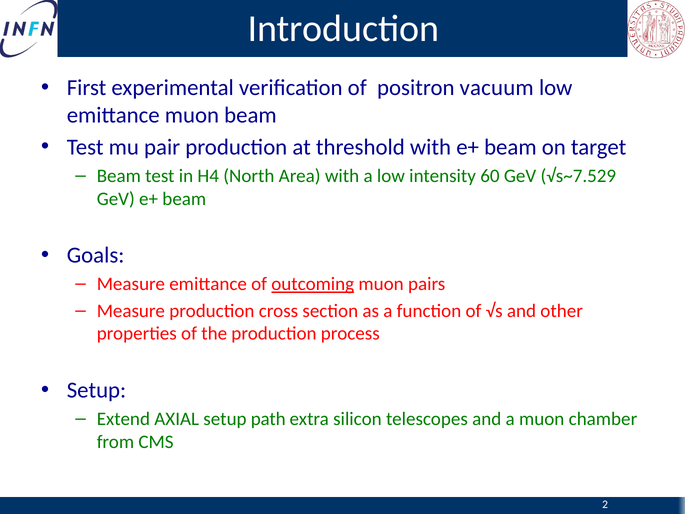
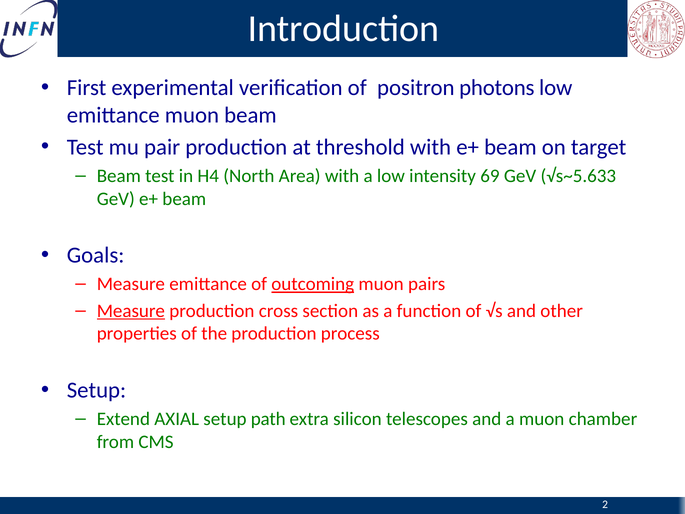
vacuum: vacuum -> photons (497, 88)
60: 60 -> 69 (490, 176)
√s~7.529: √s~7.529 -> √s~5.633 (578, 176)
Measure underline: none -> present (131, 311)
